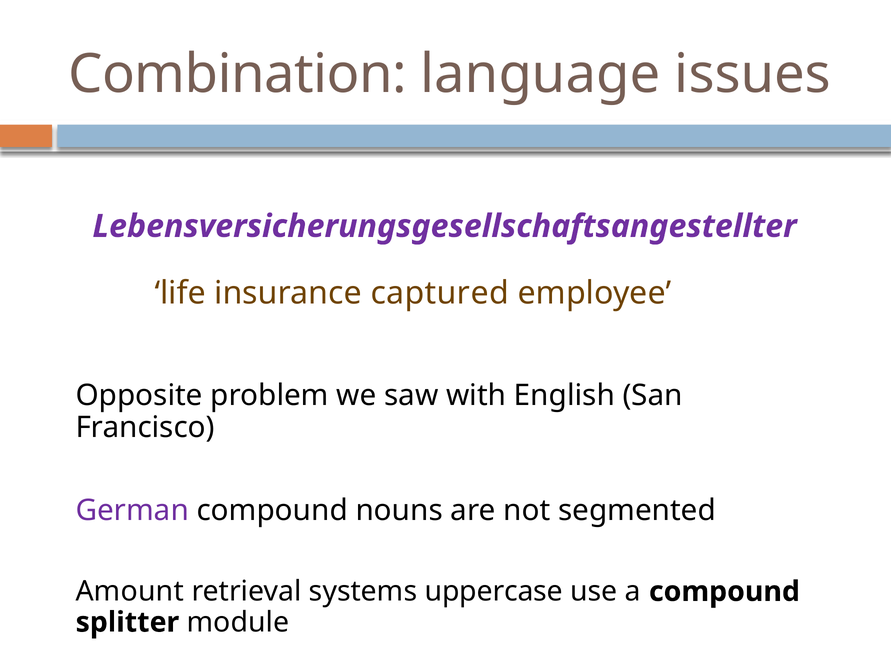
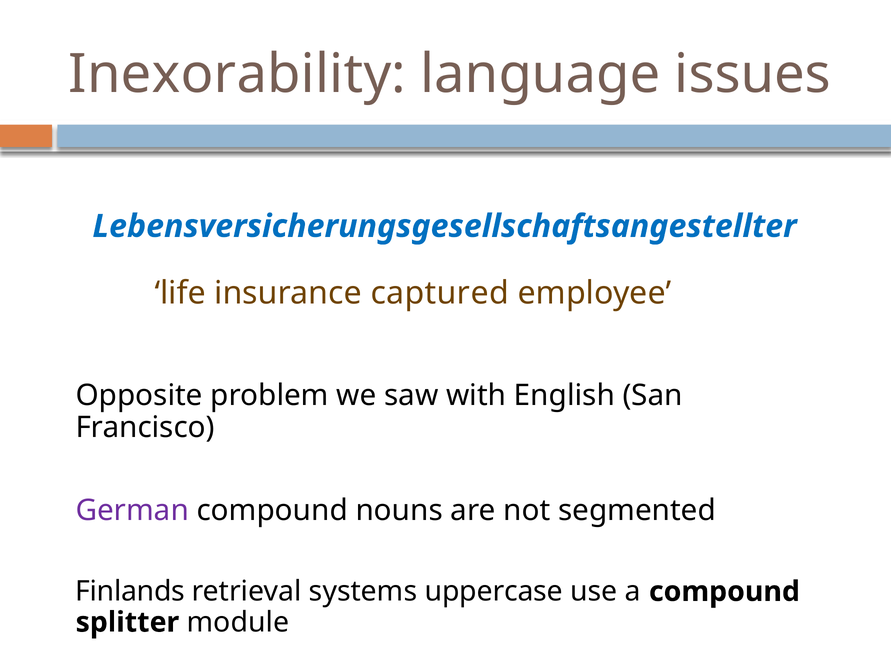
Combination: Combination -> Inexorability (237, 74)
Lebensversicherungsgesellschaftsangestellter colour: purple -> blue (445, 226)
Amount: Amount -> Finlands (130, 592)
